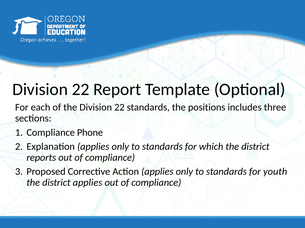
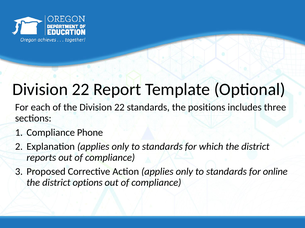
youth: youth -> online (275, 172)
district applies: applies -> options (88, 183)
